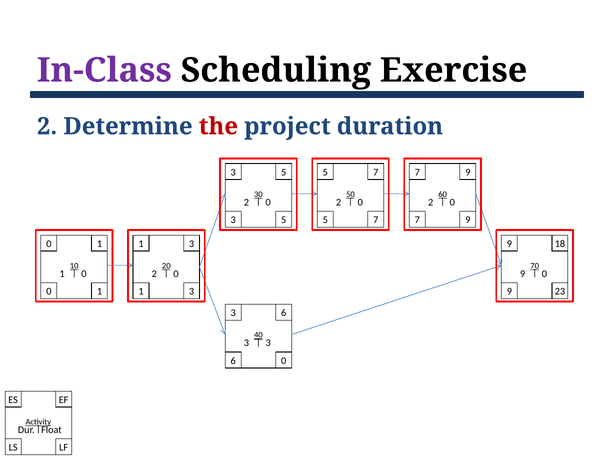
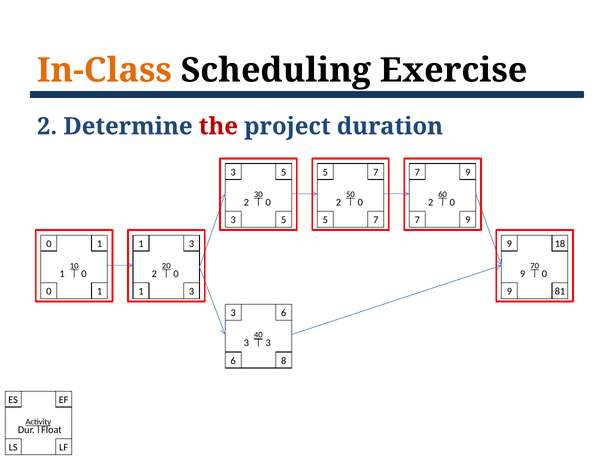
In-Class colour: purple -> orange (104, 70)
23: 23 -> 81 (560, 292)
6 0: 0 -> 8 (284, 361)
